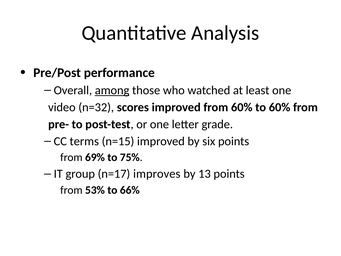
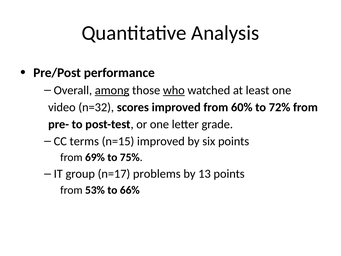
who underline: none -> present (174, 90)
to 60%: 60% -> 72% (280, 107)
improves: improves -> problems (157, 174)
